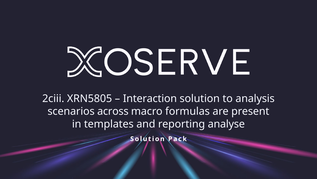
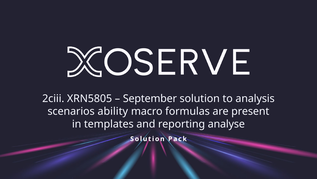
Interaction: Interaction -> September (150, 98)
across: across -> ability (113, 111)
